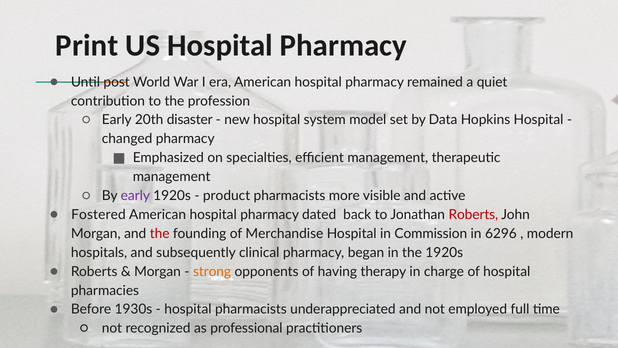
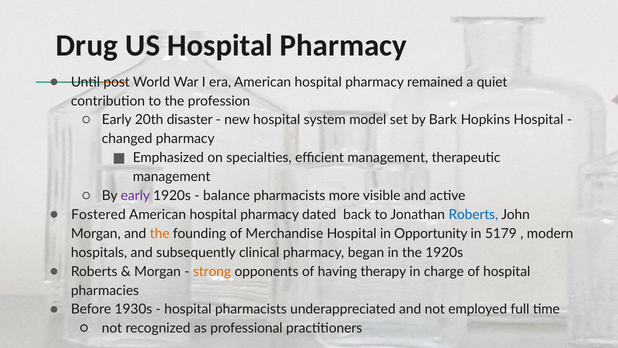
Print: Print -> Drug (87, 46)
Data: Data -> Bark (443, 120)
product: product -> balance (226, 196)
Roberts colour: red -> blue (473, 214)
the colour: red -> orange (160, 233)
Commission: Commission -> Opportunity (431, 233)
6296: 6296 -> 5179 (501, 233)
